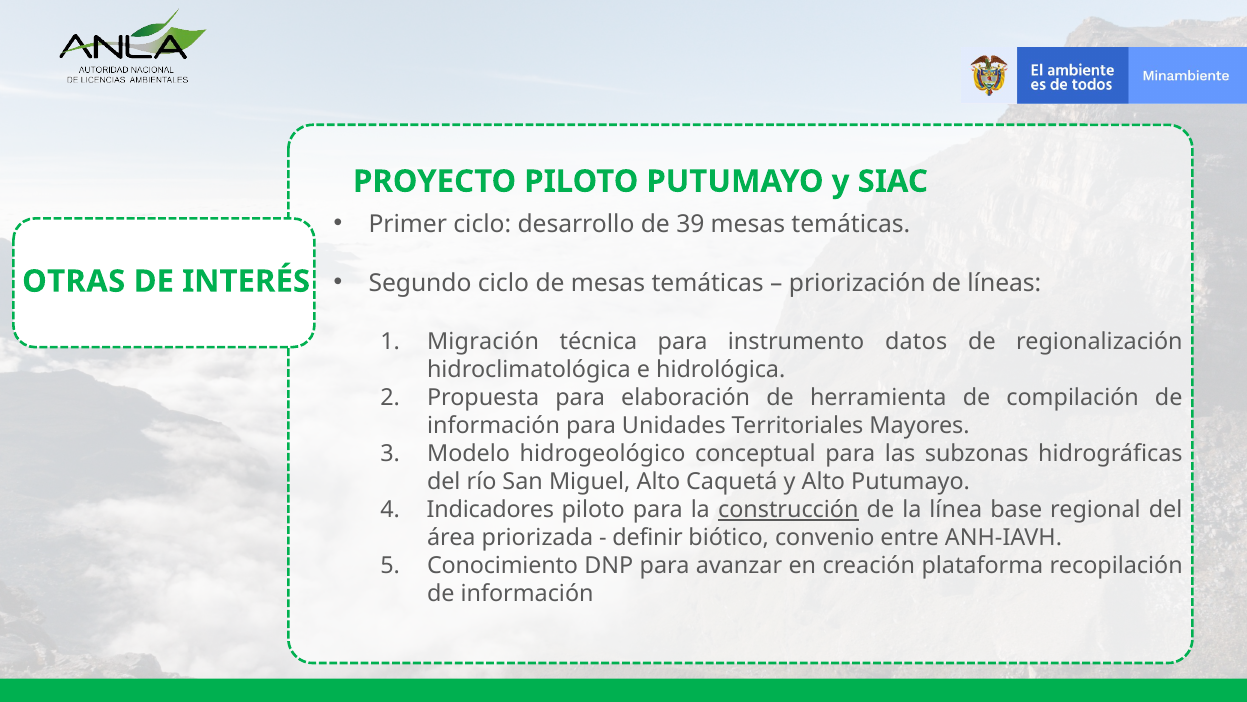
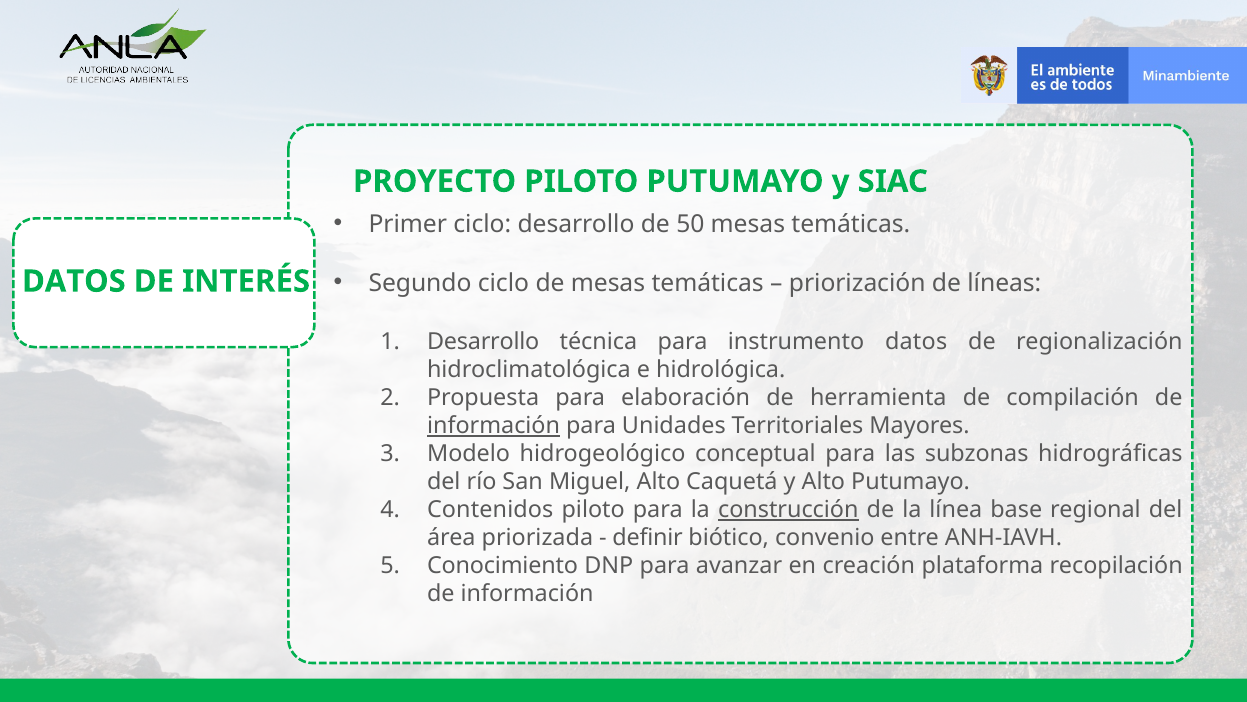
39: 39 -> 50 (690, 224)
OTRAS: OTRAS -> DATOS (74, 281)
Migración: Migración -> Desarrollo (483, 341)
información underline: none -> present (494, 425)
Indicadores: Indicadores -> Contenidos (490, 510)
